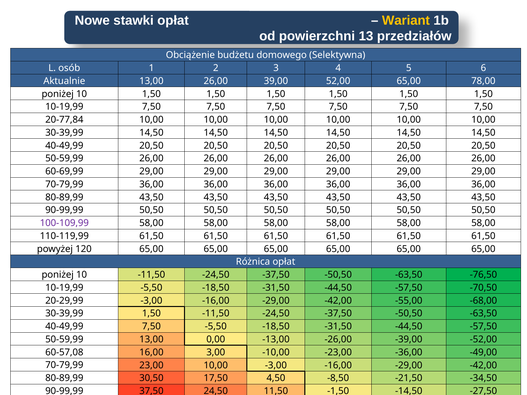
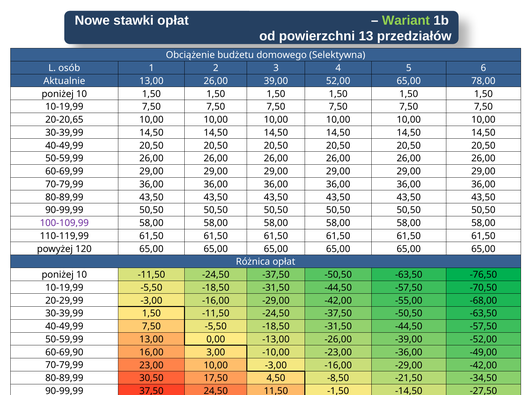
Wariant colour: yellow -> light green (406, 20)
20-77,84: 20-77,84 -> 20-20,65 (64, 120)
60-57,08: 60-57,08 -> 60-69,90 (64, 352)
